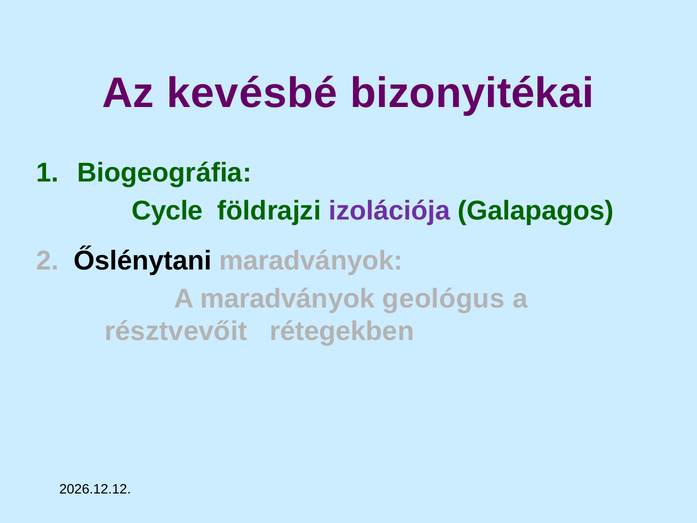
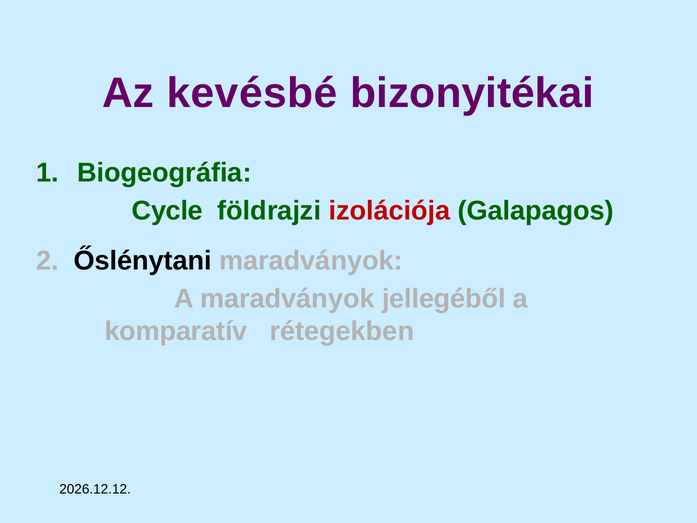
izolációja colour: purple -> red (389, 211)
geológus: geológus -> jellegéből (444, 299)
résztvevőit: résztvevőit -> komparatív (176, 331)
